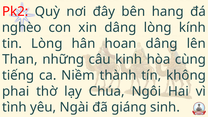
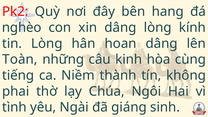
Than: Than -> Toàn (20, 59)
